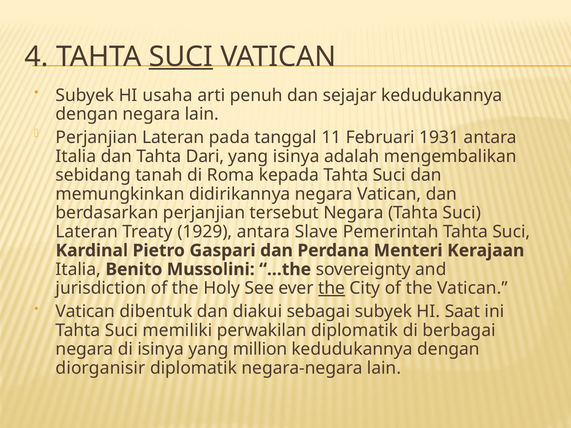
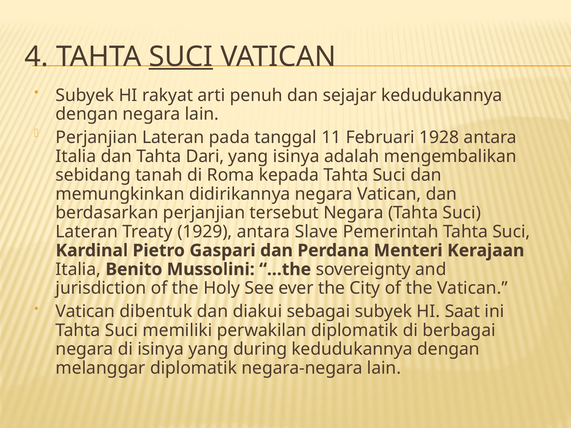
usaha: usaha -> rakyat (168, 95)
1931: 1931 -> 1928 (439, 138)
the underline: present -> none (332, 288)
million: million -> during (260, 349)
diorganisir: diorganisir -> melanggar (101, 368)
